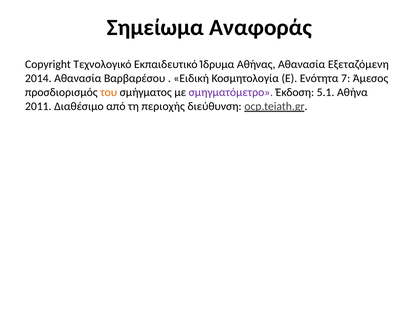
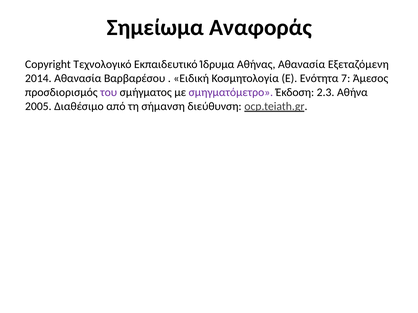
του colour: orange -> purple (109, 93)
5.1: 5.1 -> 2.3 (326, 93)
2011: 2011 -> 2005 (38, 106)
περιοχής: περιοχής -> σήμανση (163, 106)
